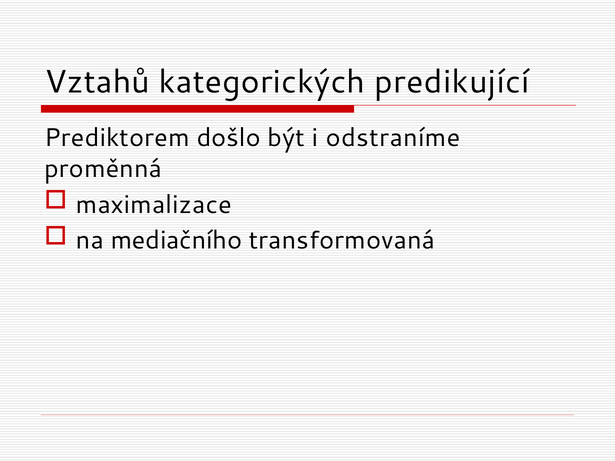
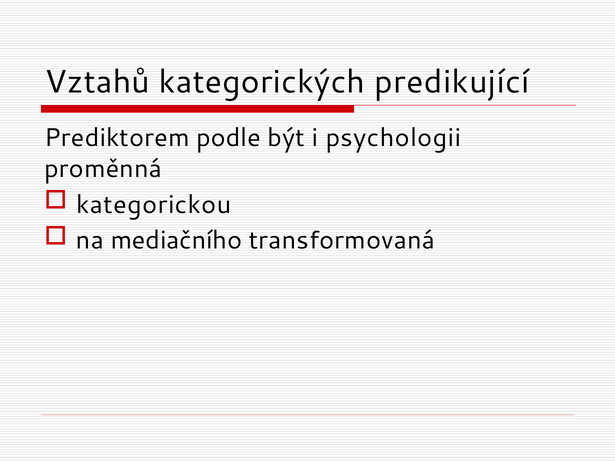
došlo: došlo -> podle (229, 138)
odstraníme: odstraníme -> psychologii (393, 138)
maximalizace: maximalizace -> kategorickou (154, 205)
